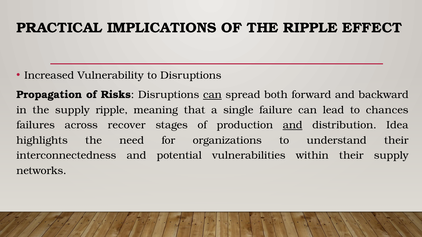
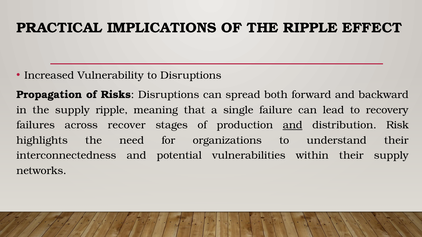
can underline: present -> none (212, 95)
chances: chances -> recovery (387, 110)
Idea: Idea -> Risk (398, 125)
